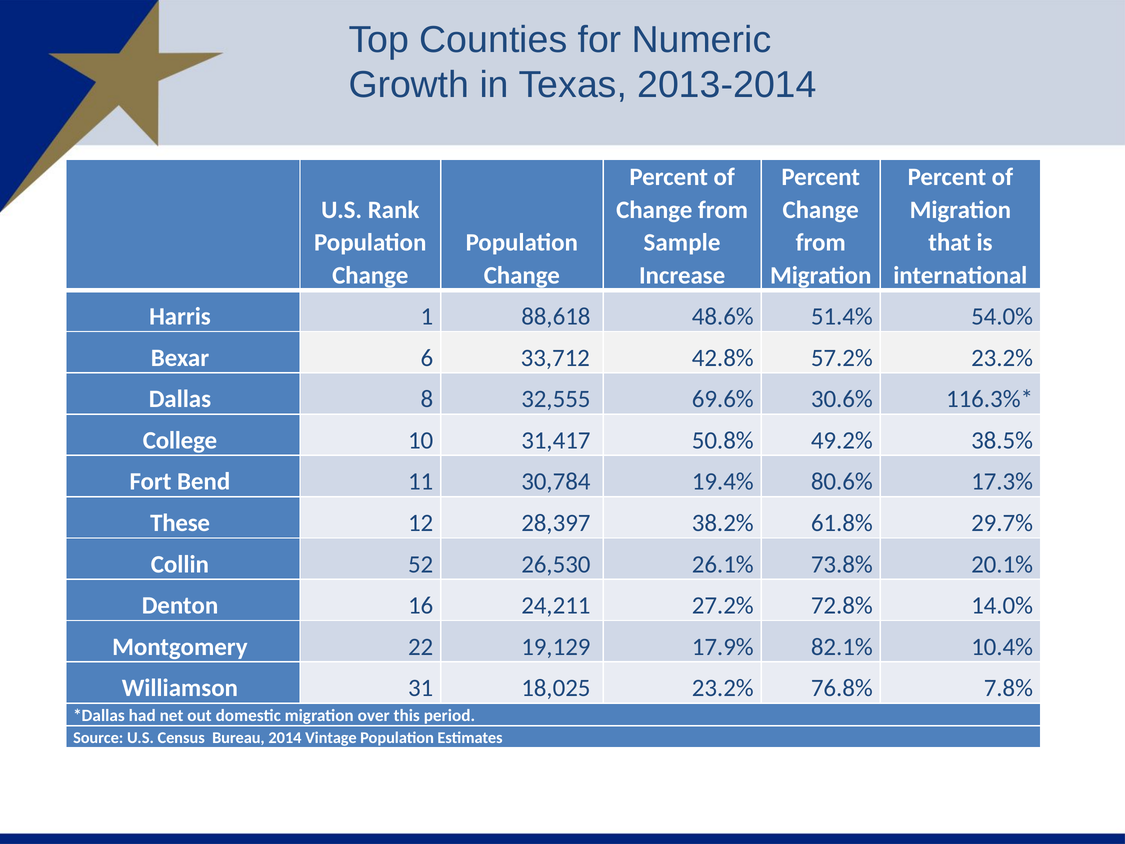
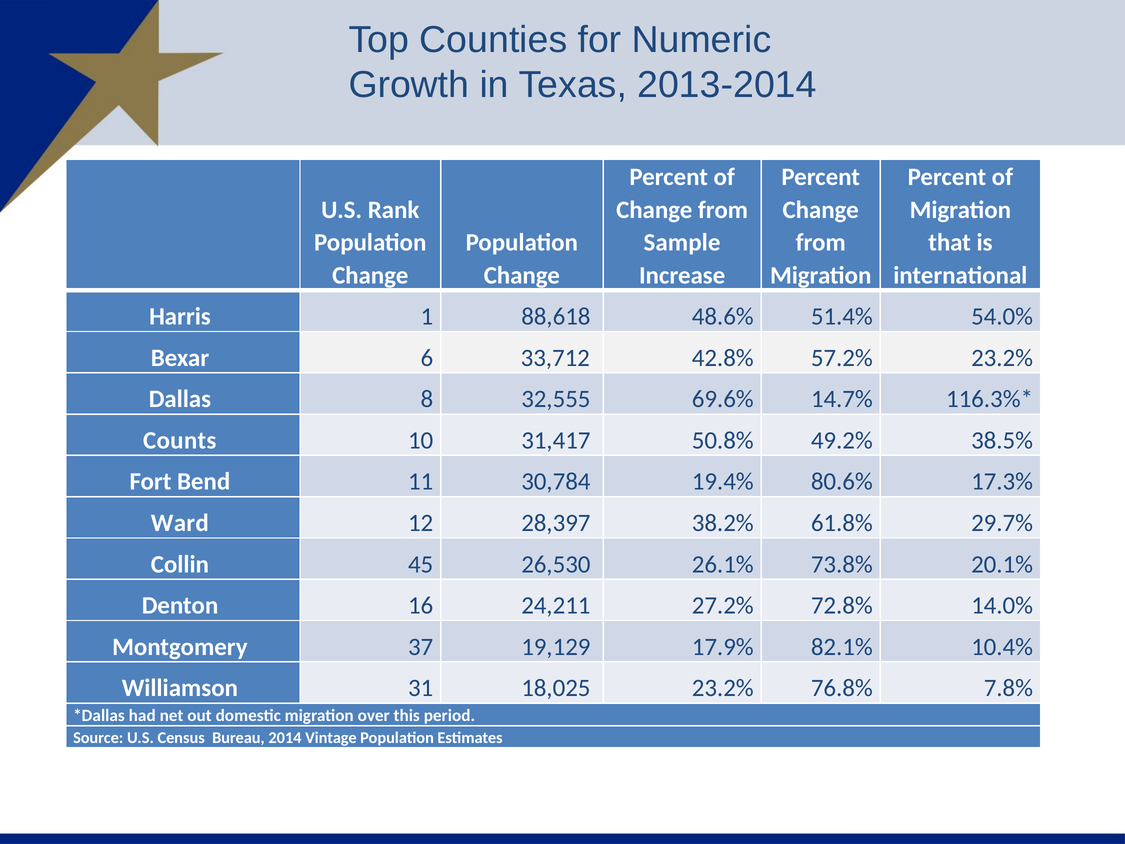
30.6%: 30.6% -> 14.7% (842, 399)
College: College -> Counts (180, 440)
These: These -> Ward (180, 523)
52: 52 -> 45 (421, 564)
22: 22 -> 37 (421, 647)
